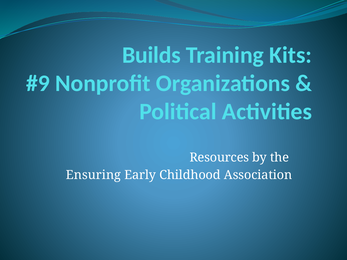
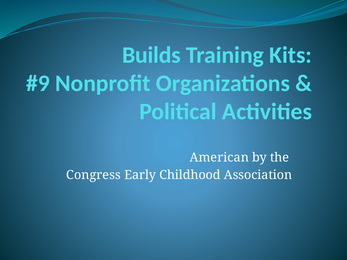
Resources: Resources -> American (219, 158)
Ensuring: Ensuring -> Congress (93, 175)
